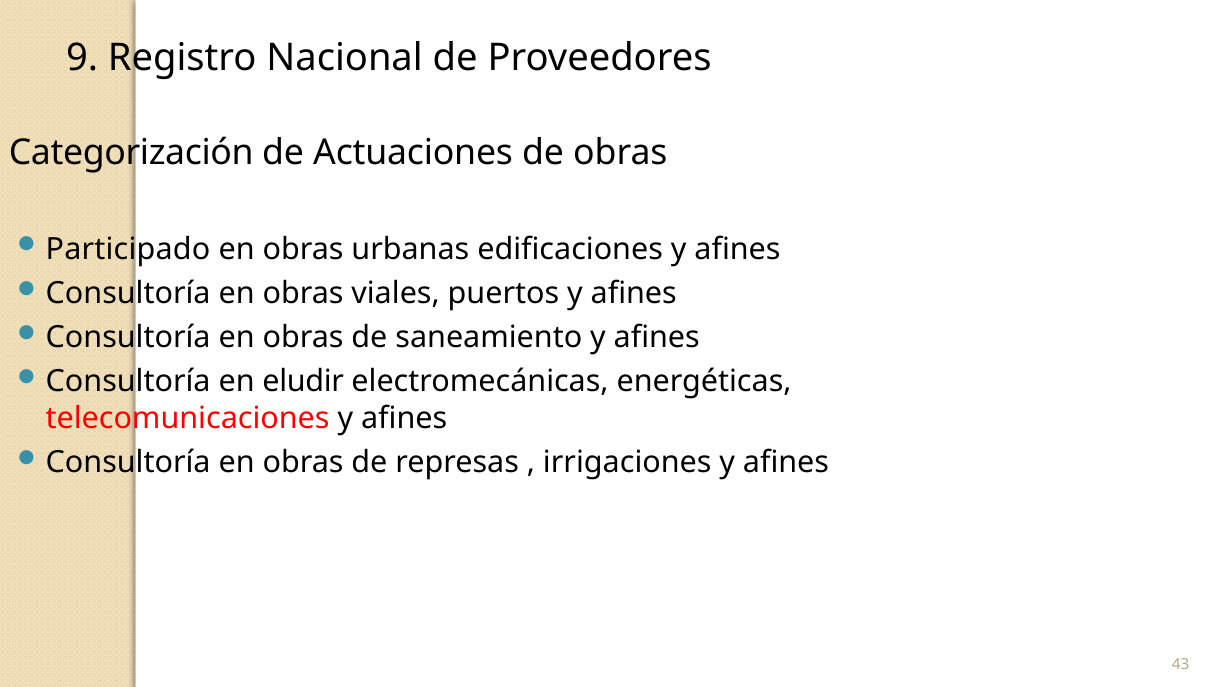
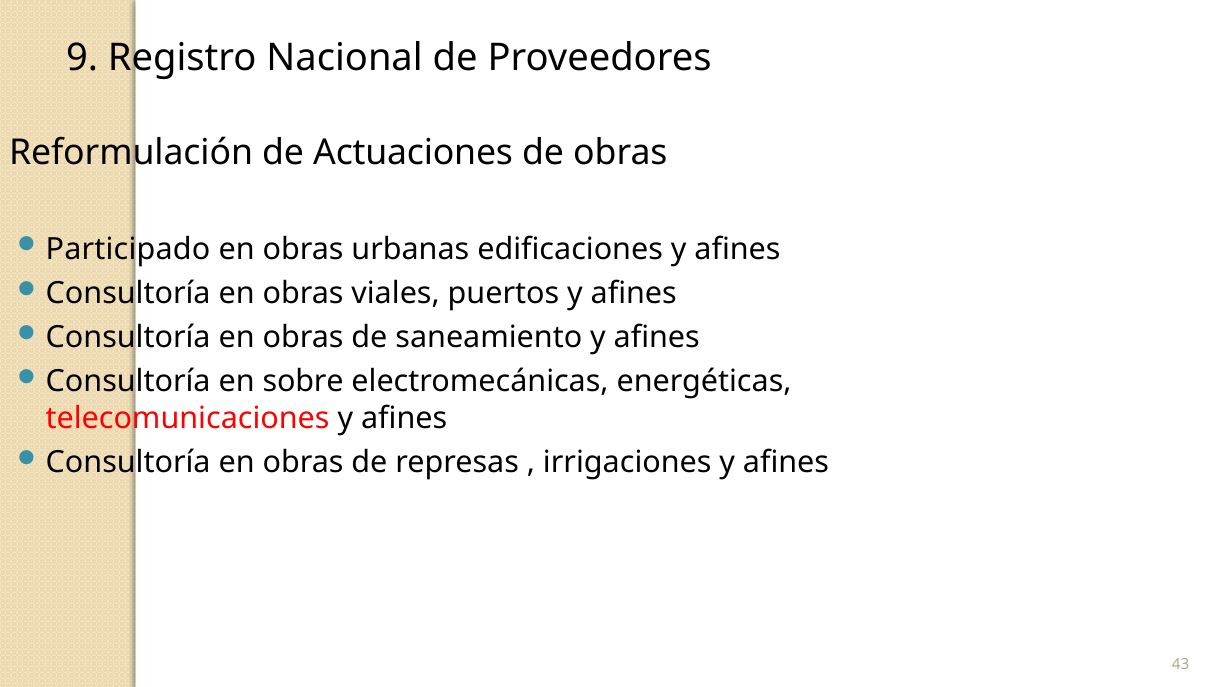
Categorización: Categorización -> Reformulación (131, 152)
eludir: eludir -> sobre (303, 382)
